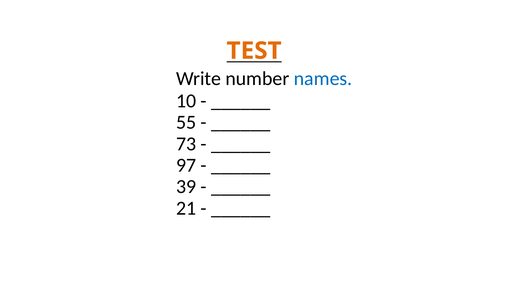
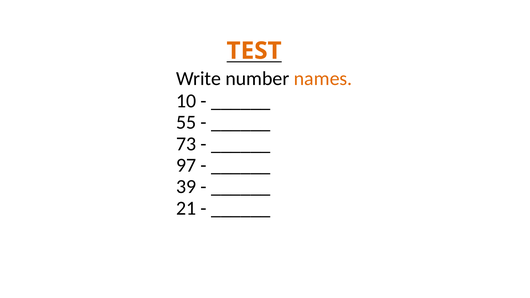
names colour: blue -> orange (323, 78)
